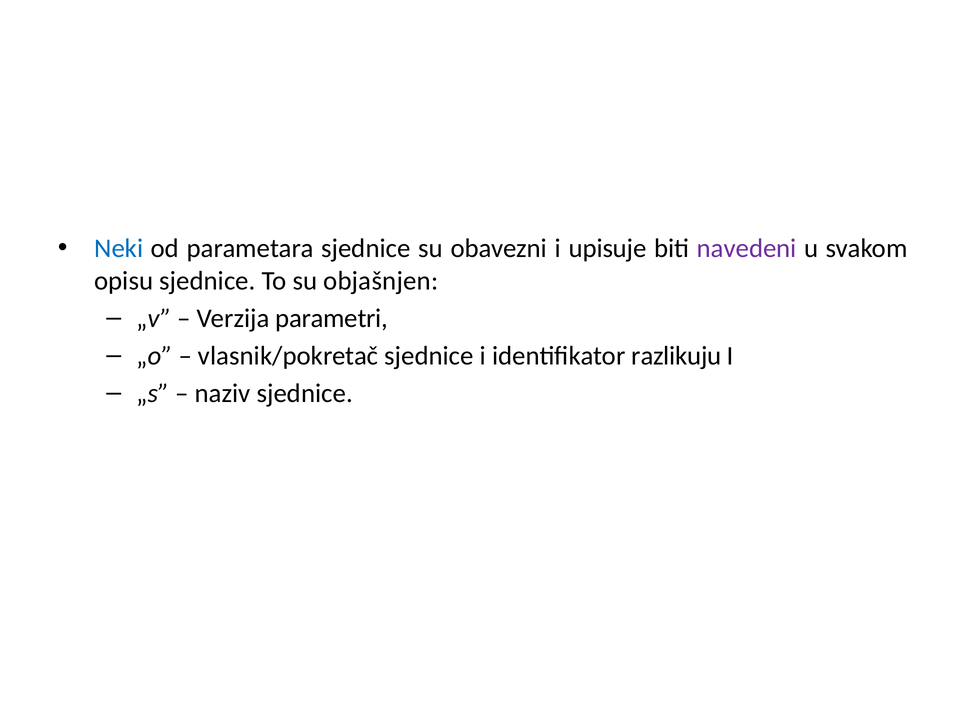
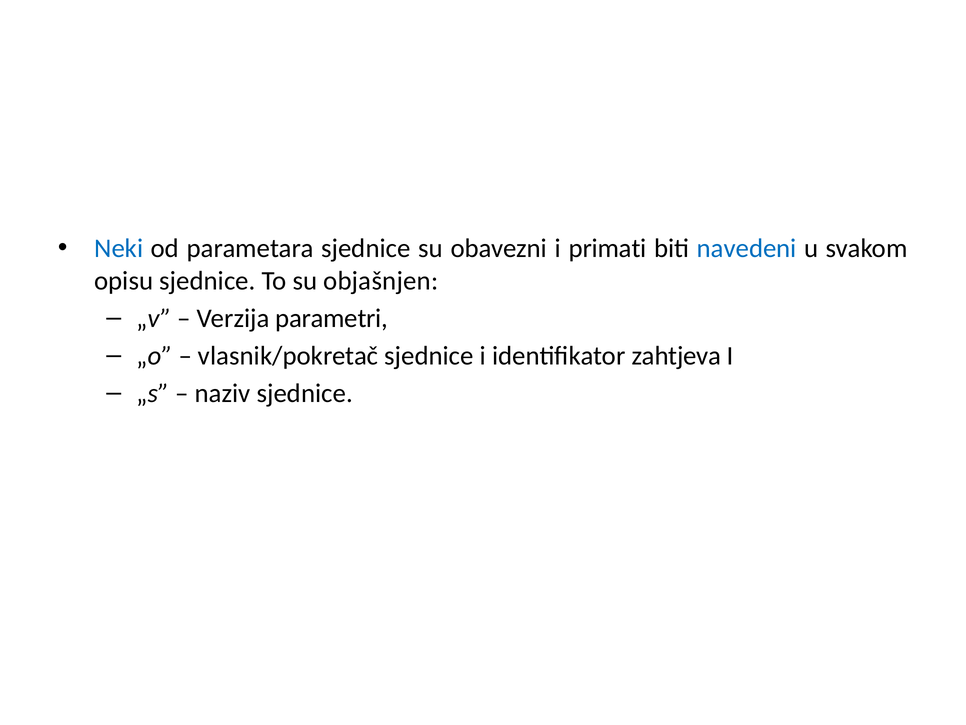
upisuje: upisuje -> primati (608, 248)
navedeni colour: purple -> blue (747, 248)
razlikuju: razlikuju -> zahtjeva (676, 356)
